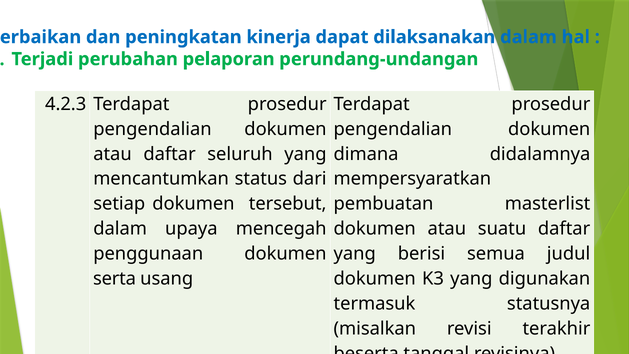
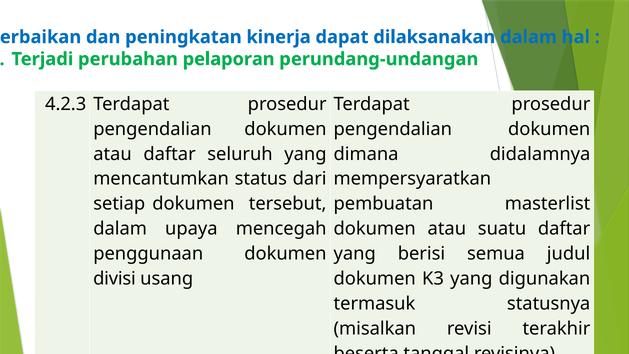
serta: serta -> divisi (114, 279)
